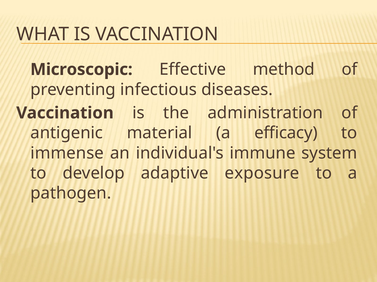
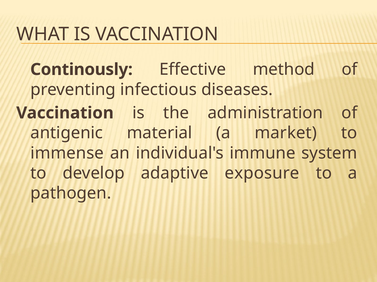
Microscopic: Microscopic -> Continously (81, 70)
efficacy: efficacy -> market (286, 133)
